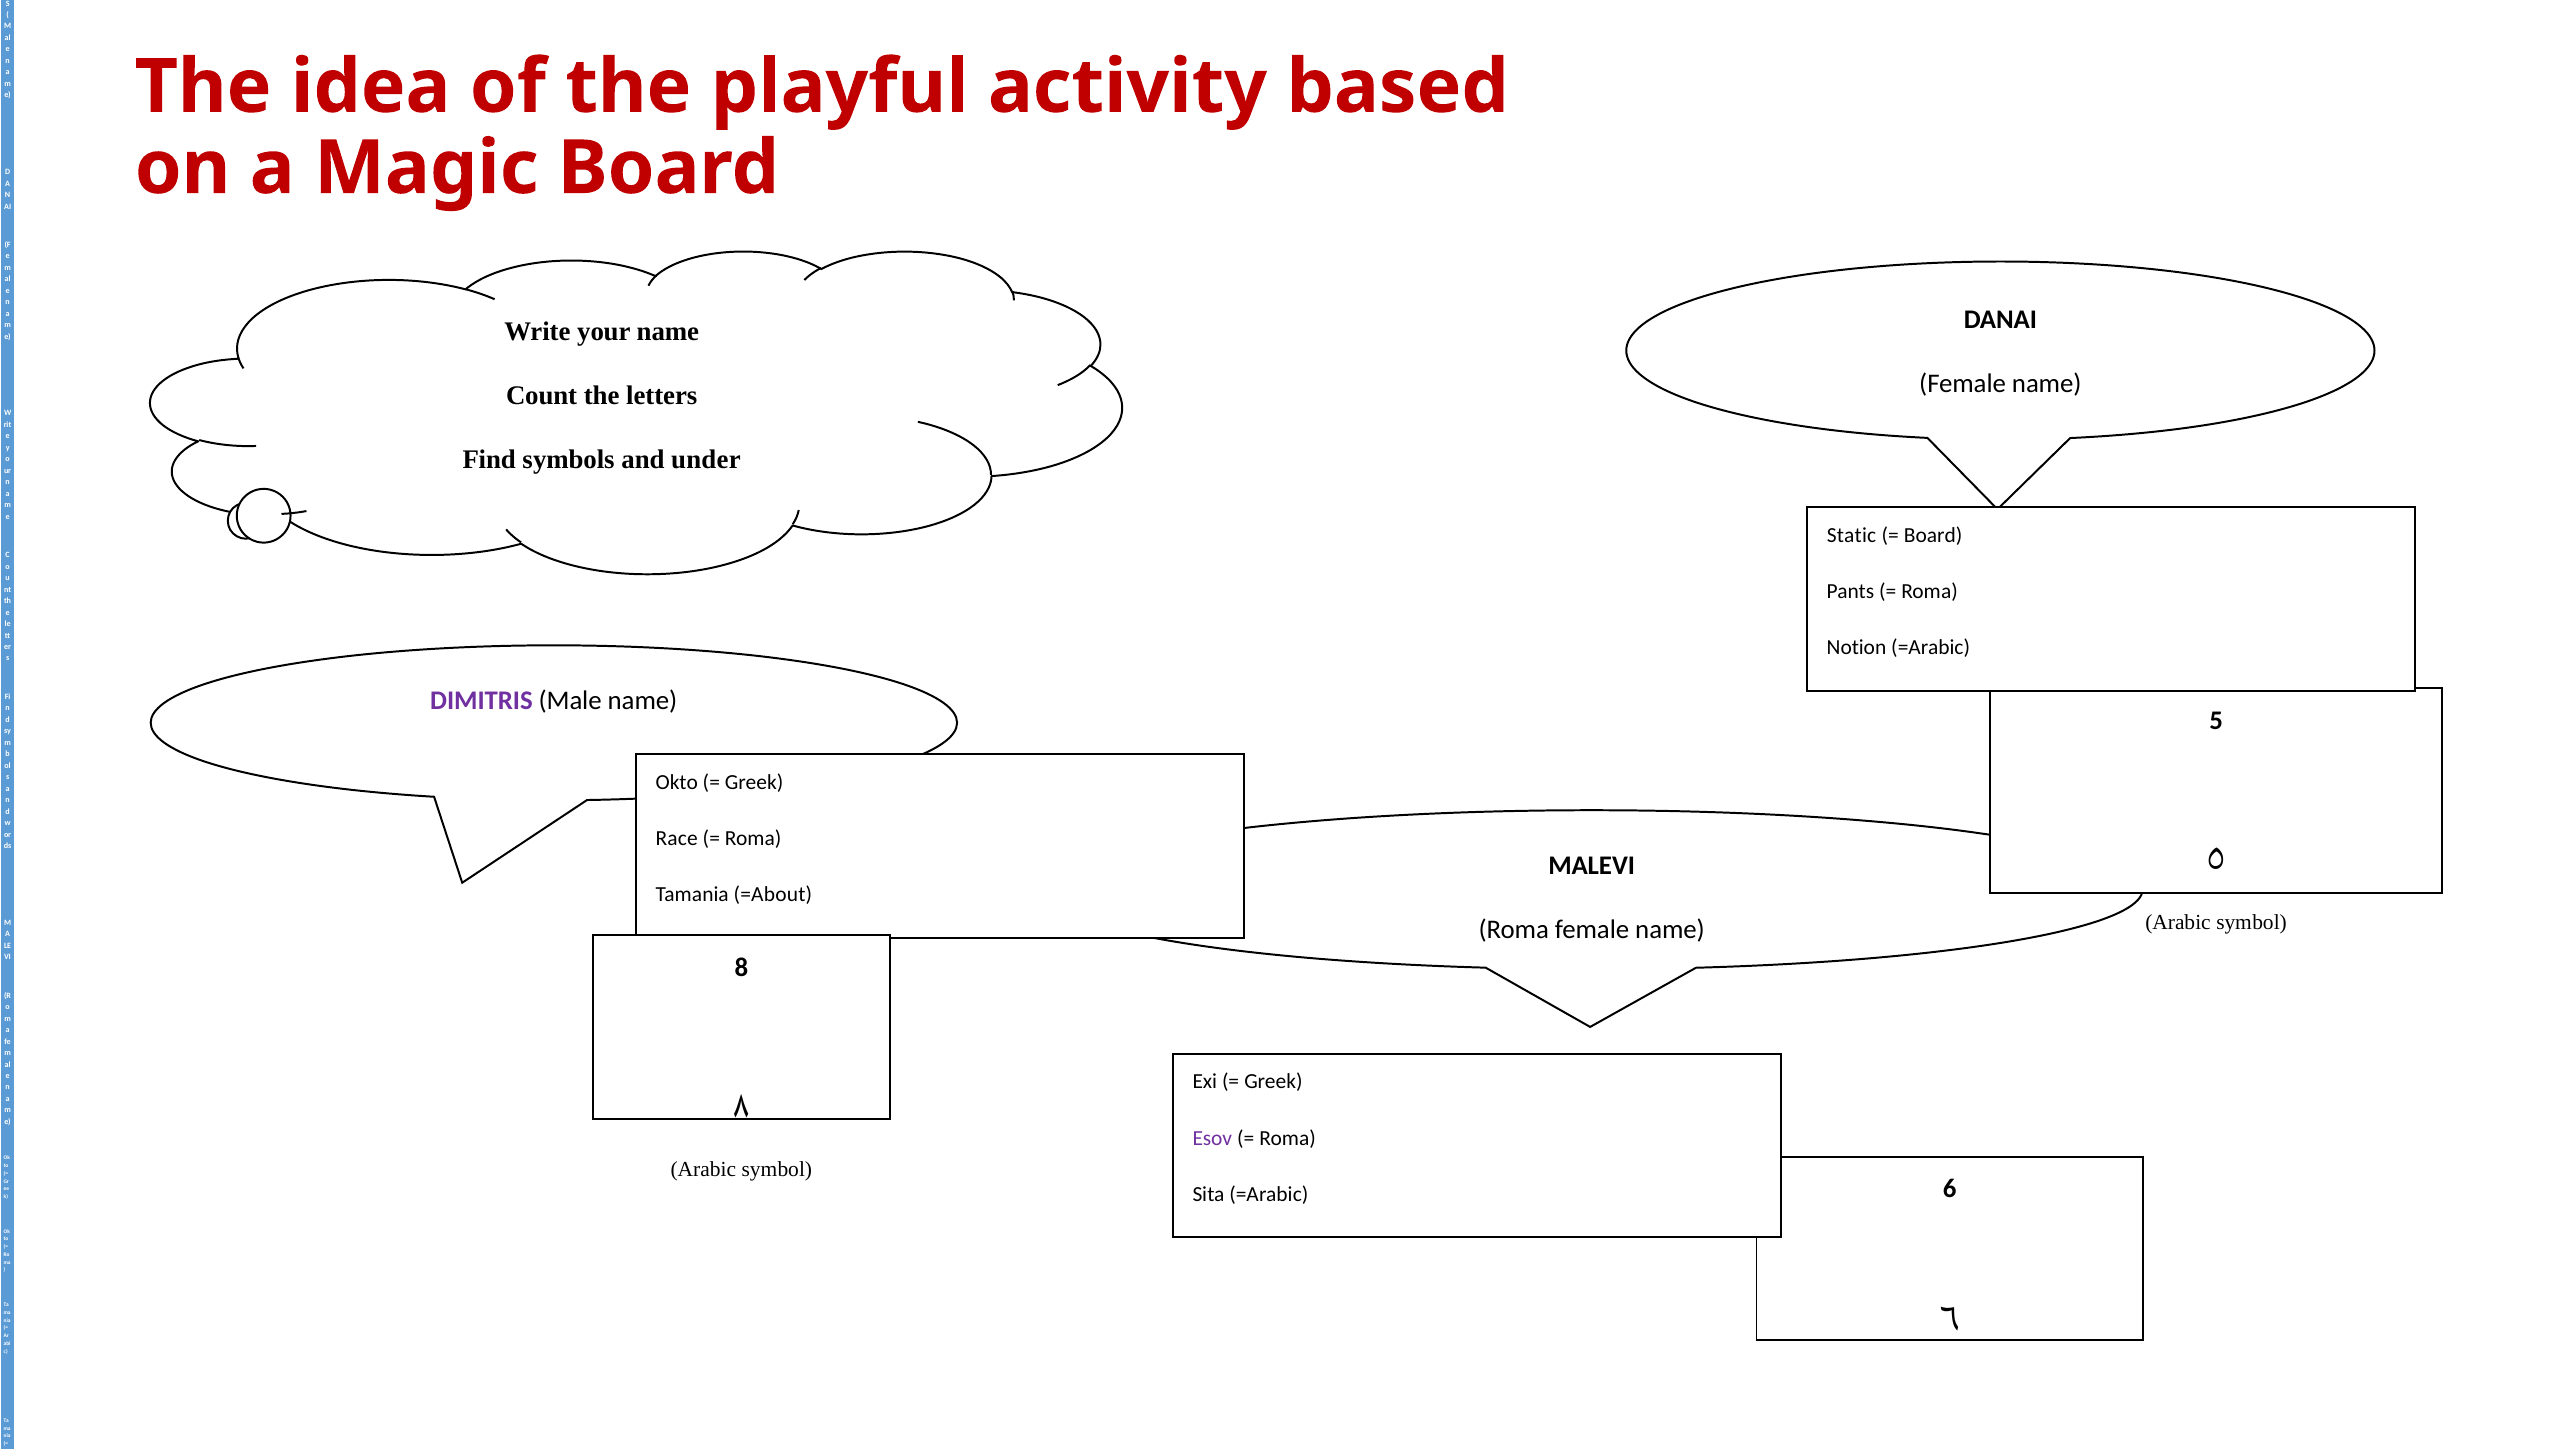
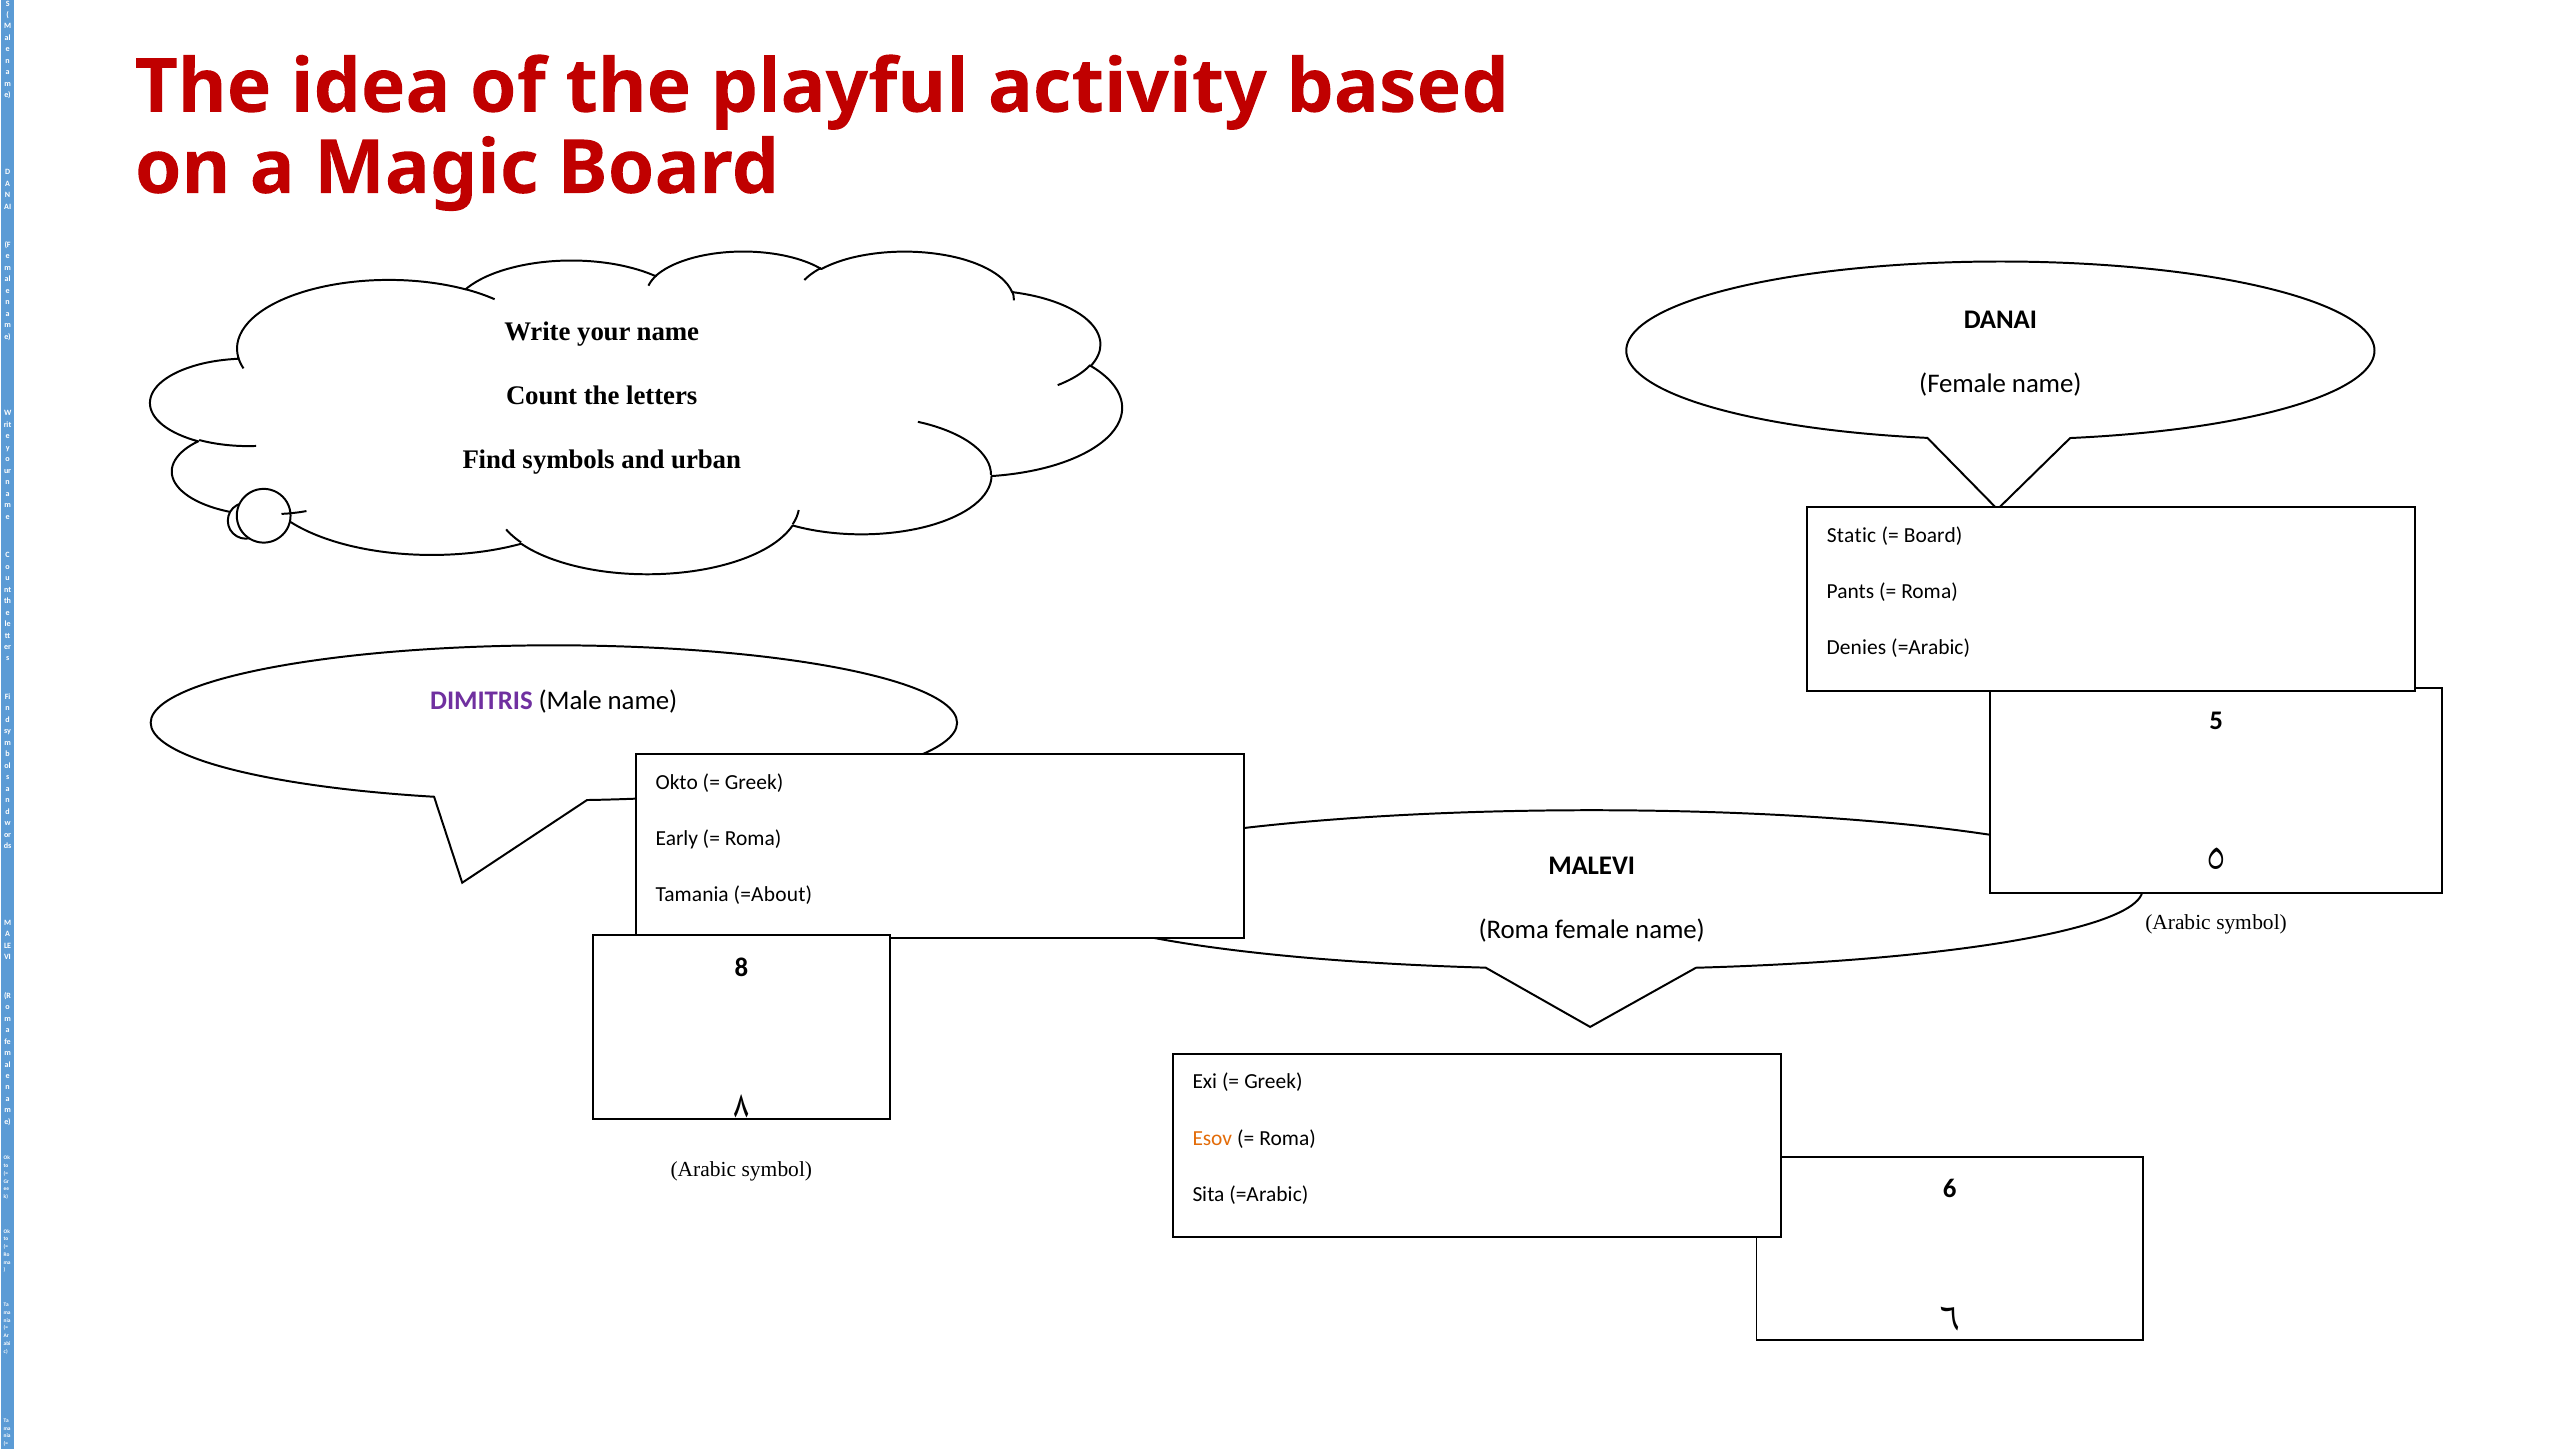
under: under -> urban (706, 459)
Notion: Notion -> Denies (1856, 648)
Race: Race -> Early (677, 839)
Esov colour: purple -> orange (1212, 1138)
